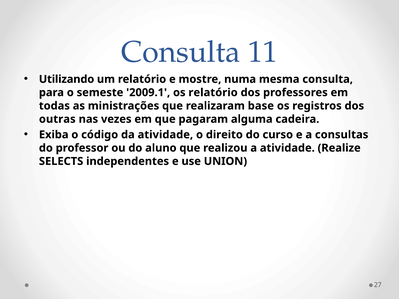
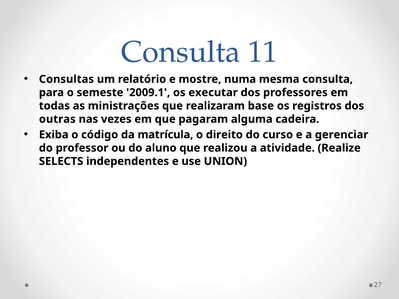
Utilizando: Utilizando -> Consultas (66, 79)
os relatório: relatório -> executar (213, 93)
da atividade: atividade -> matrícula (165, 135)
consultas: consultas -> gerenciar (342, 135)
